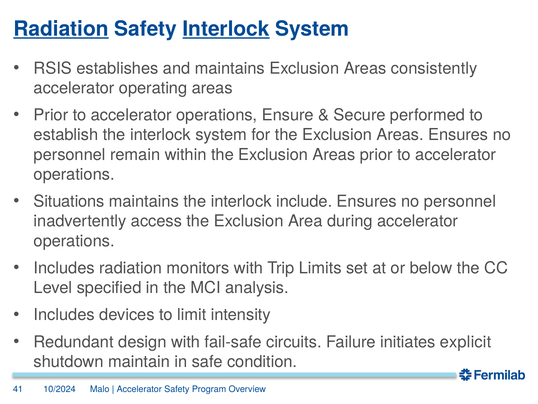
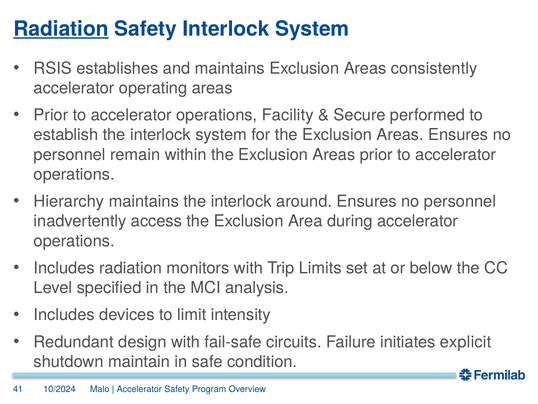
Interlock underline: present -> none (226, 29)
Ensure: Ensure -> Facility (288, 115)
Situations: Situations -> Hierarchy (69, 201)
include: include -> around (304, 201)
